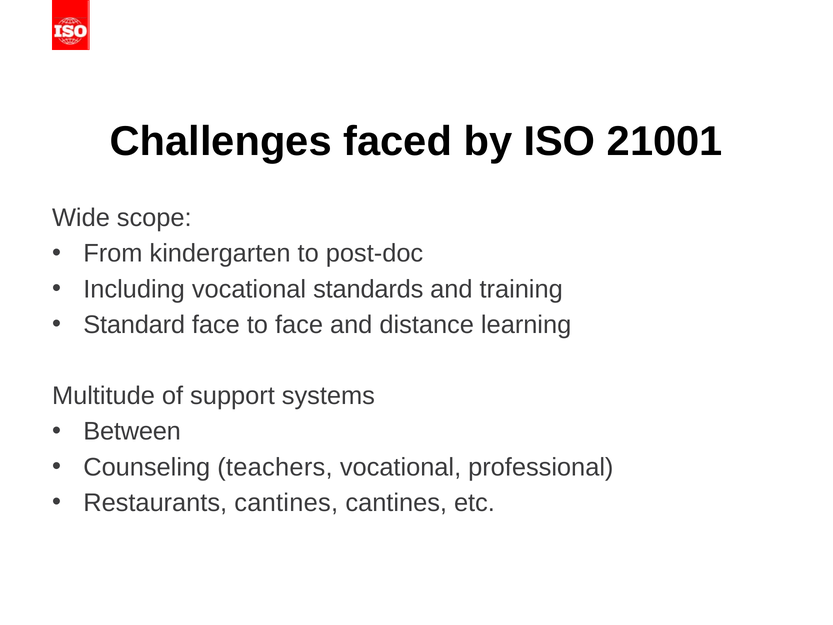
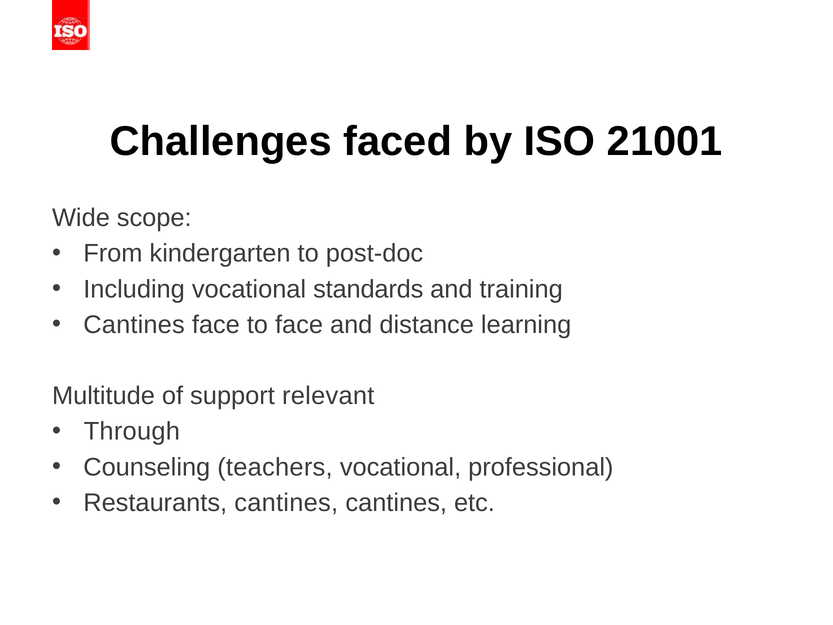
Standard: Standard -> Cantines (134, 325)
systems: systems -> relevant (328, 396)
Between: Between -> Through (132, 431)
